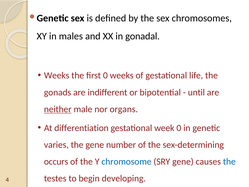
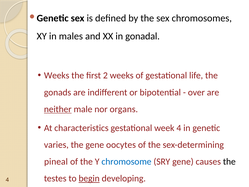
first 0: 0 -> 2 (105, 75)
until: until -> over (196, 92)
differentiation: differentiation -> characteristics (81, 128)
week 0: 0 -> 4 (179, 128)
number: number -> oocytes (121, 145)
occurs: occurs -> pineal (56, 161)
the colour: blue -> black (229, 161)
begin underline: none -> present (89, 178)
